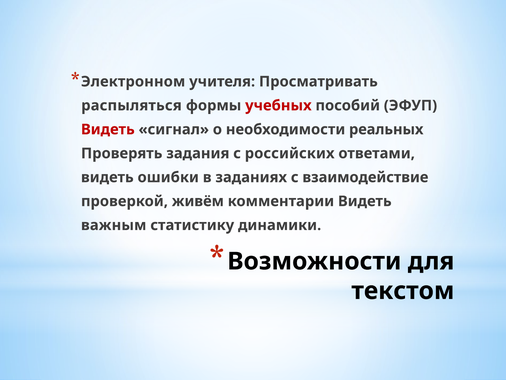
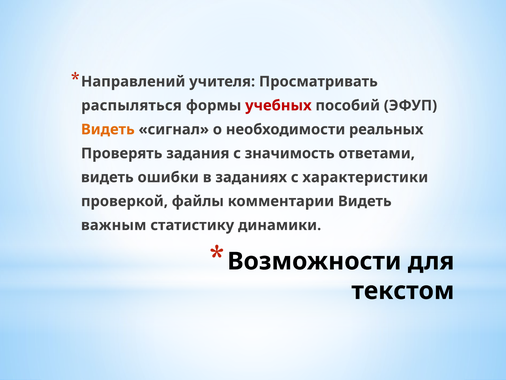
Электронном: Электронном -> Направлений (133, 81)
Видеть colour: red -> orange (108, 129)
российских: российских -> значимость (290, 153)
взаимодействие: взаимодействие -> характеристики (365, 177)
живём: живём -> файлы (198, 201)
